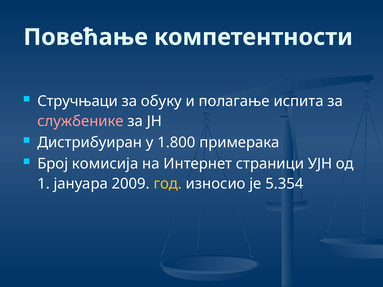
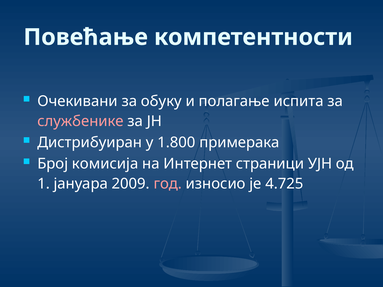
Стручњаци: Стручњаци -> Очекивани (78, 101)
год colour: yellow -> pink (168, 184)
5.354: 5.354 -> 4.725 (284, 184)
